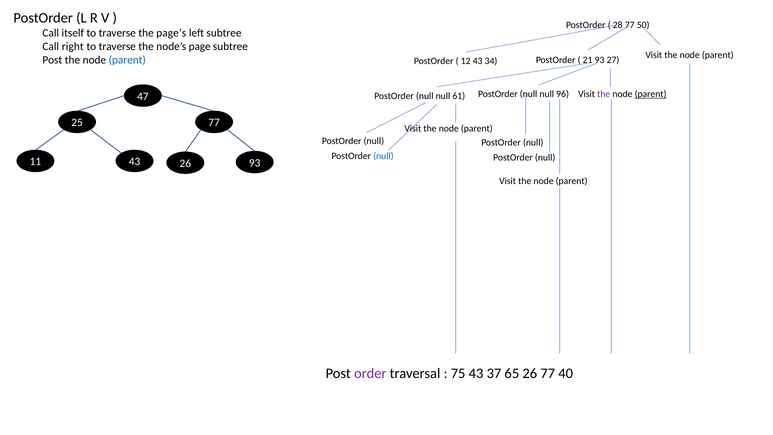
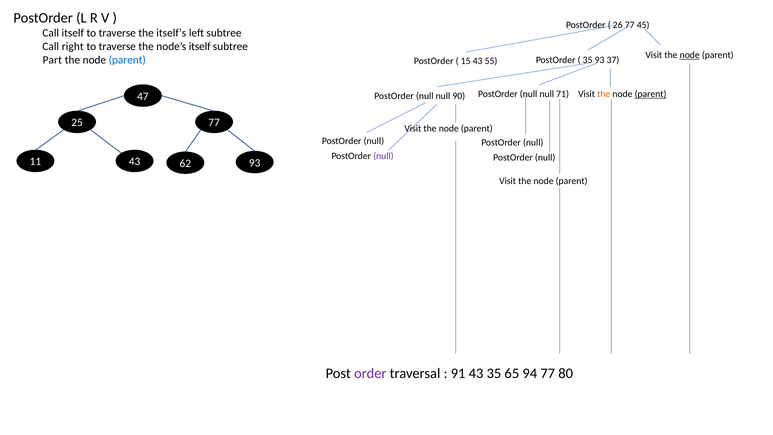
28: 28 -> 26 (618, 25)
50: 50 -> 45 (643, 25)
page’s: page’s -> itself’s (171, 33)
node’s page: page -> itself (200, 47)
node underline: none -> present (690, 55)
Post: Post -> Part (52, 60)
12: 12 -> 15 (466, 61)
34: 34 -> 55 (491, 61)
21: 21 -> 35 (588, 60)
27: 27 -> 37 (613, 60)
61: 61 -> 90 (459, 96)
96: 96 -> 71 (563, 94)
the colour: purple -> orange (604, 94)
null colour: blue -> purple (383, 156)
11 26: 26 -> 62 (185, 163)
75: 75 -> 91 (458, 373)
43 37: 37 -> 35 (494, 373)
65 26: 26 -> 94 (530, 373)
40: 40 -> 80 (566, 373)
